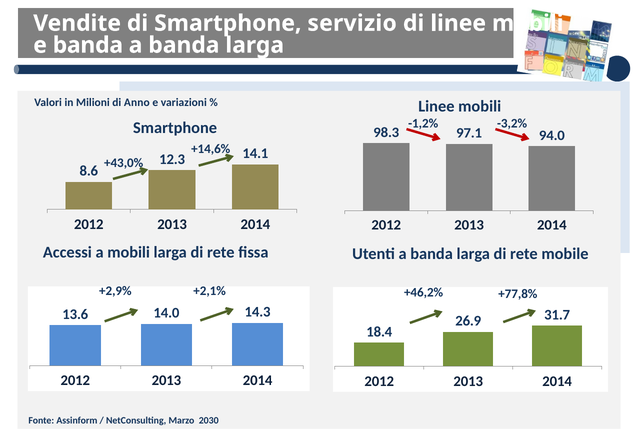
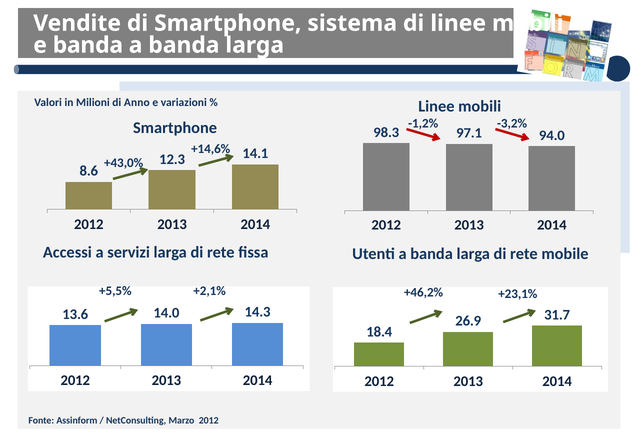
servizio: servizio -> sistema (352, 23)
a mobili: mobili -> servizi (129, 253)
+2,9%: +2,9% -> +5,5% (115, 291)
+77,8%: +77,8% -> +23,1% (518, 294)
Marzo 2030: 2030 -> 2012 (209, 421)
